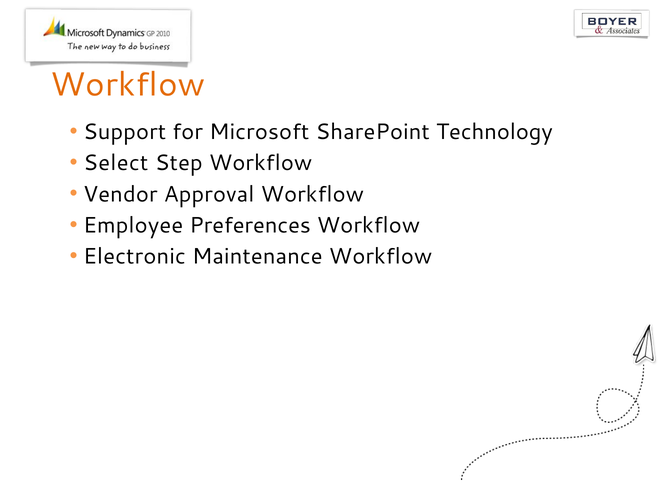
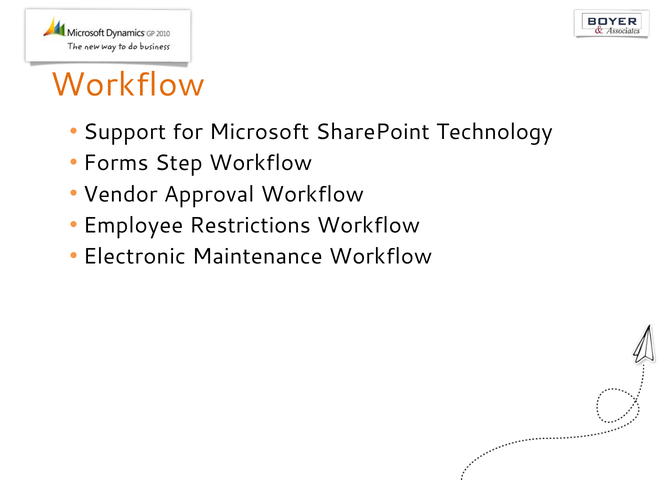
Select: Select -> Forms (116, 163)
Preferences: Preferences -> Restrictions (250, 225)
